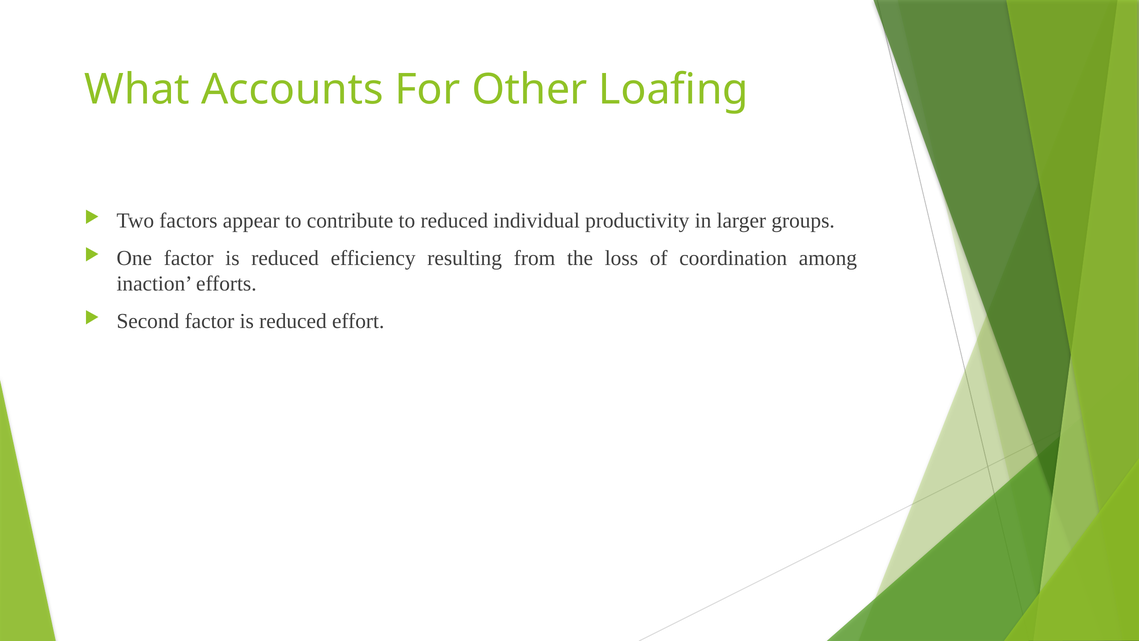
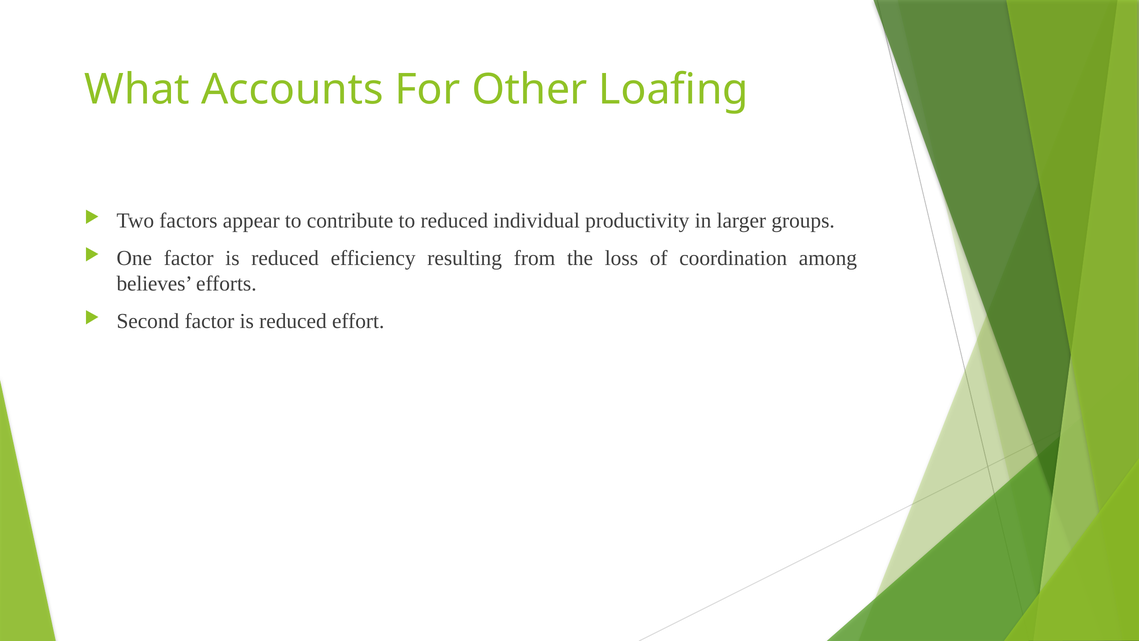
inaction: inaction -> believes (155, 284)
